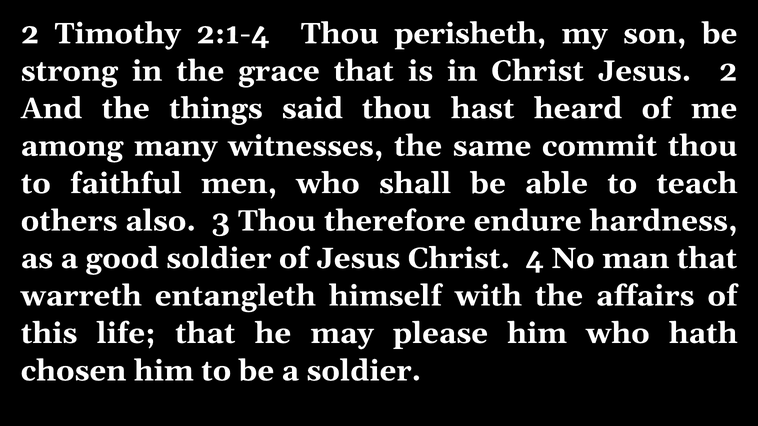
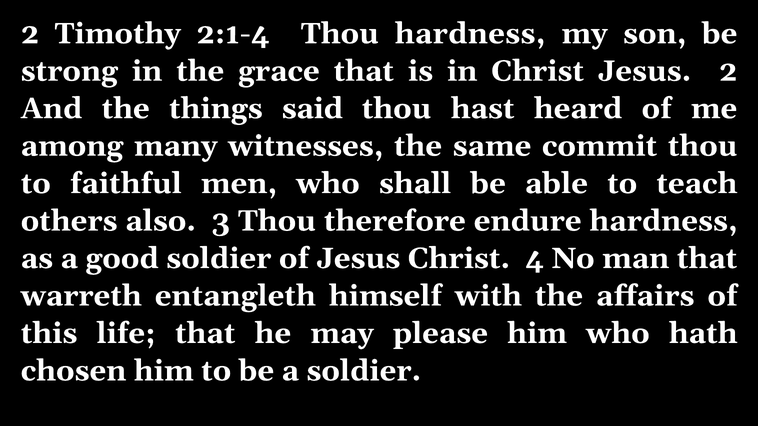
Thou perisheth: perisheth -> hardness (470, 34)
